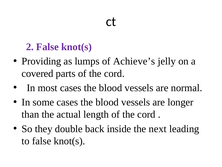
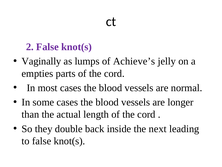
Providing: Providing -> Vaginally (41, 61)
covered: covered -> empties (37, 73)
